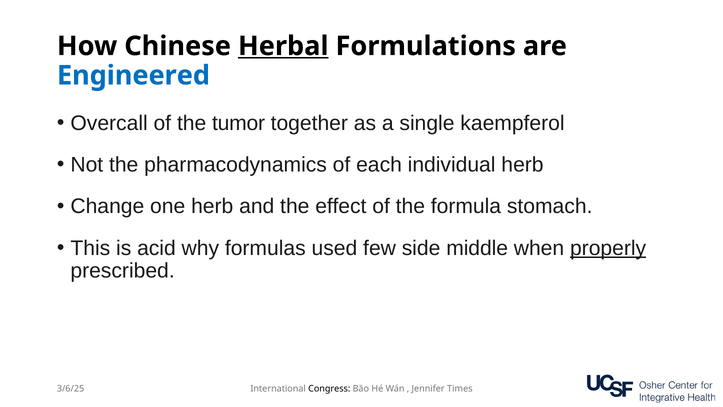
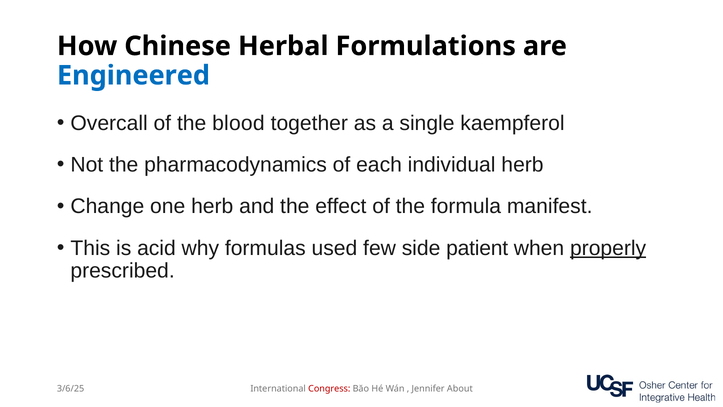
Herbal underline: present -> none (283, 46)
tumor: tumor -> blood (238, 123)
stomach: stomach -> manifest (550, 206)
middle: middle -> patient (477, 248)
Congress colour: black -> red (329, 388)
Times: Times -> About (460, 388)
